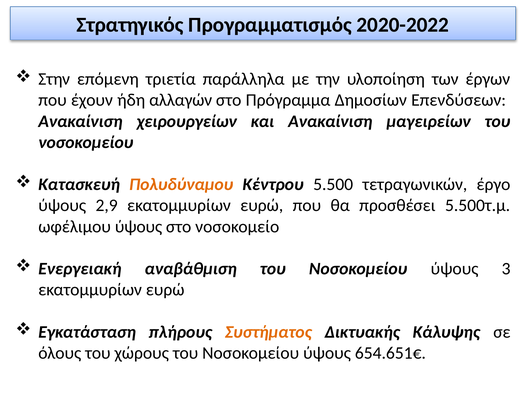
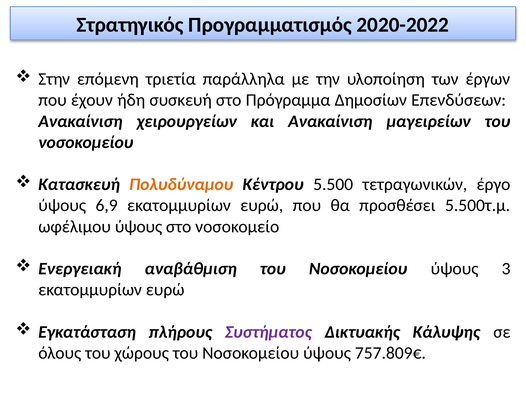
αλλαγών: αλλαγών -> συσκευή (181, 100)
2,9: 2,9 -> 6,9 (107, 205)
Συστήματος colour: orange -> purple (268, 331)
654.651€: 654.651€ -> 757.809€ (390, 353)
